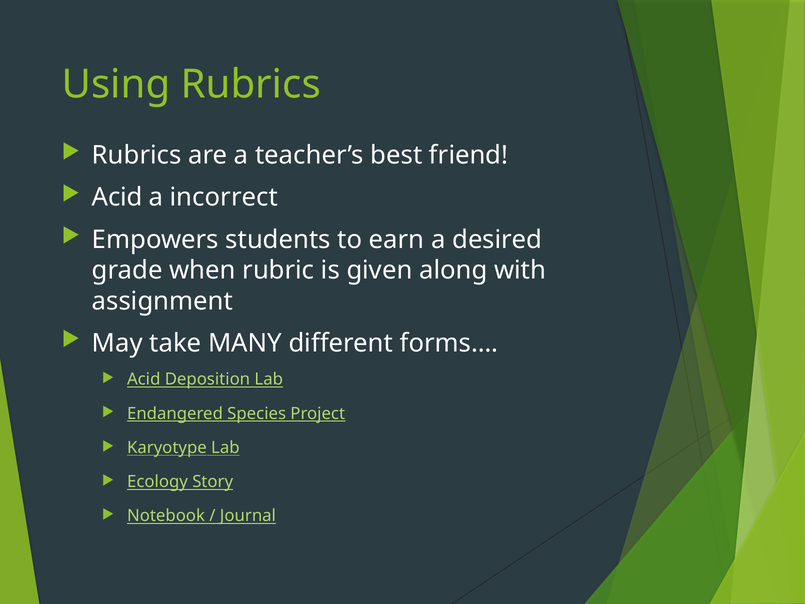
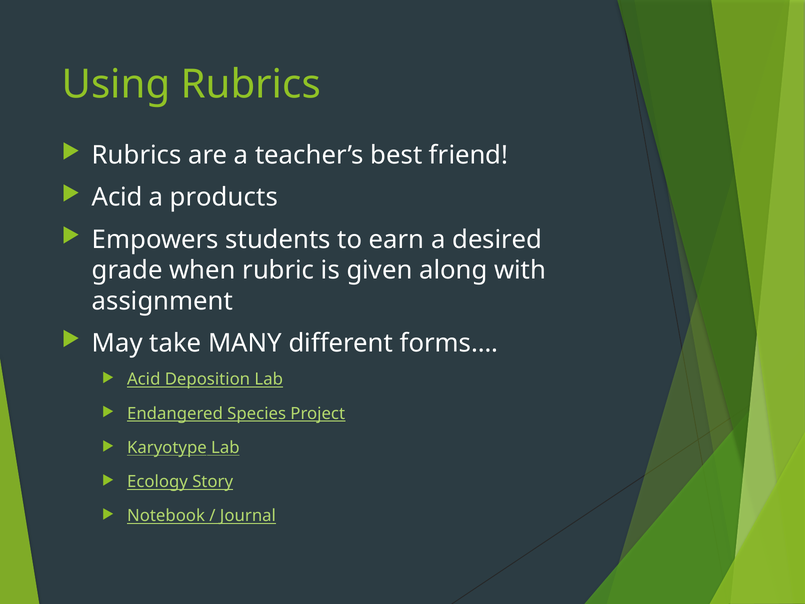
incorrect: incorrect -> products (224, 197)
